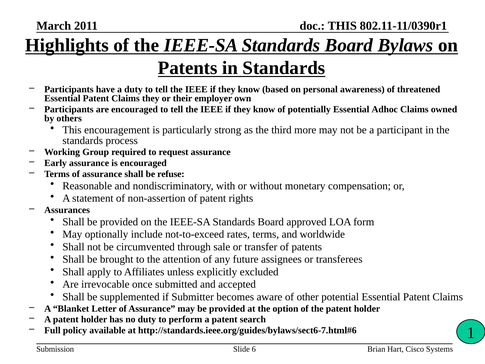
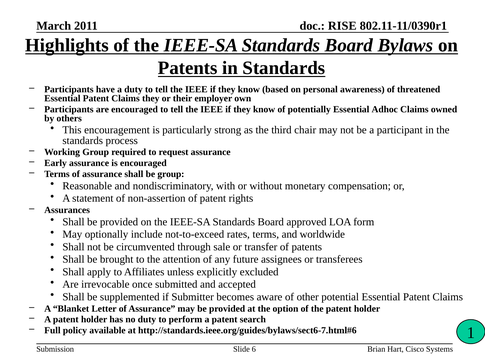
THIS: THIS -> RISE (342, 26)
more: more -> chair (305, 130)
be refuse: refuse -> group (171, 174)
